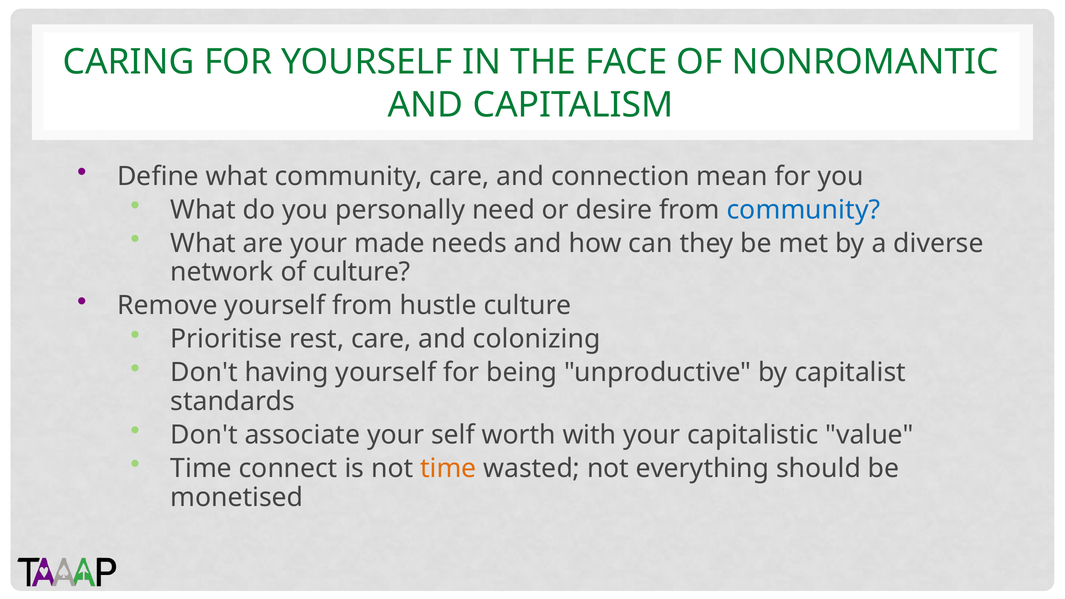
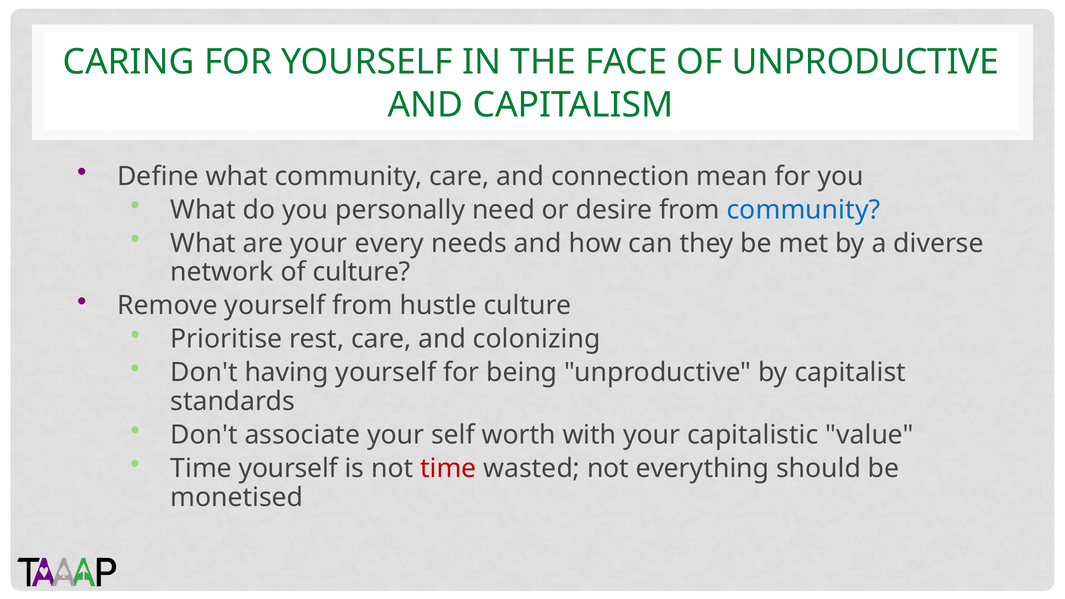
OF NONROMANTIC: NONROMANTIC -> UNPRODUCTIVE (865, 62)
made: made -> every (389, 243)
Time connect: connect -> yourself (288, 469)
time colour: orange -> red (448, 469)
